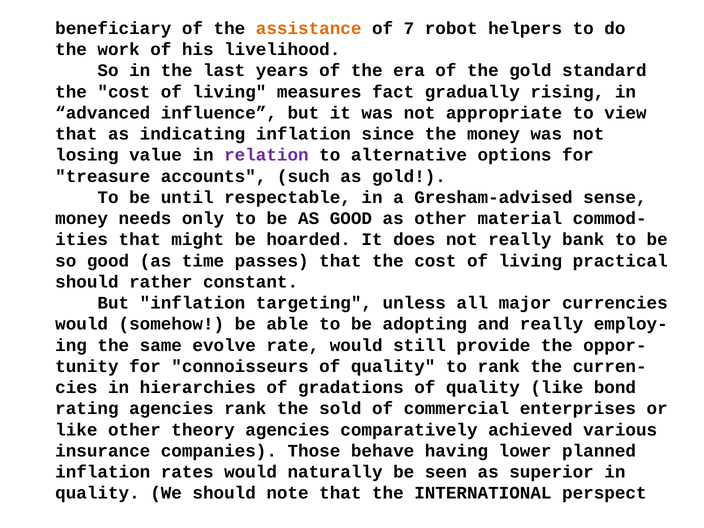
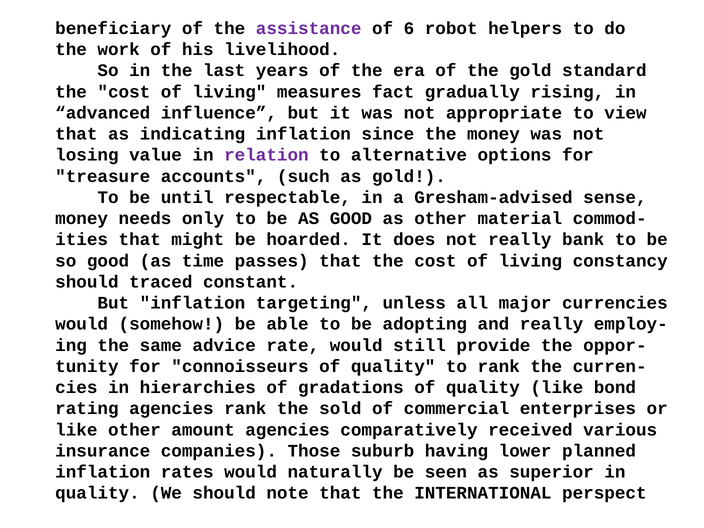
assistance colour: orange -> purple (309, 28)
7: 7 -> 6 (409, 28)
practical: practical -> constancy (620, 261)
rather: rather -> traced (161, 282)
evolve: evolve -> advice (224, 345)
theory: theory -> amount (203, 430)
achieved: achieved -> received (530, 430)
behave: behave -> suburb (383, 451)
